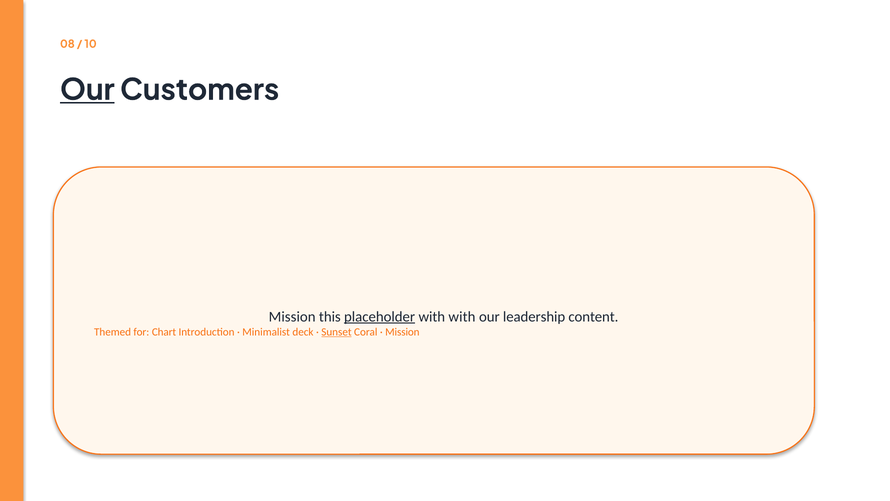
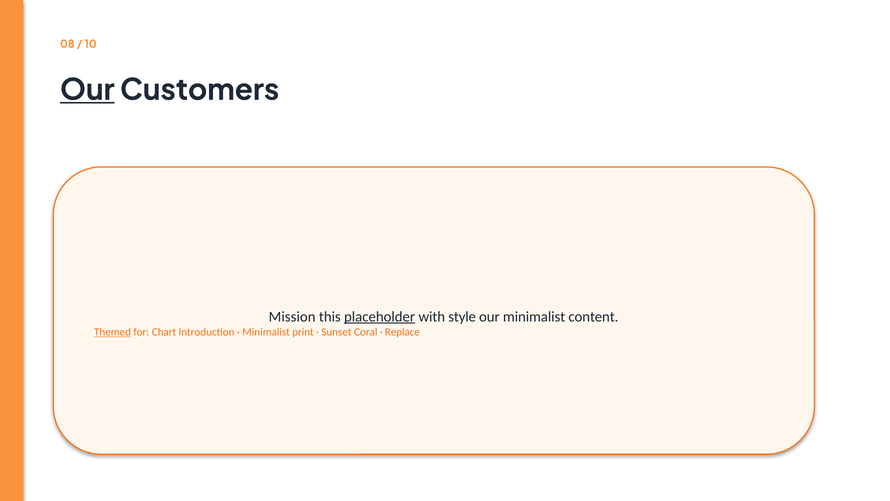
with with: with -> style (462, 316)
our leadership: leadership -> minimalist (534, 316)
Themed underline: none -> present (113, 332)
deck: deck -> print (303, 332)
Sunset underline: present -> none (336, 332)
Mission: Mission -> Replace (402, 332)
